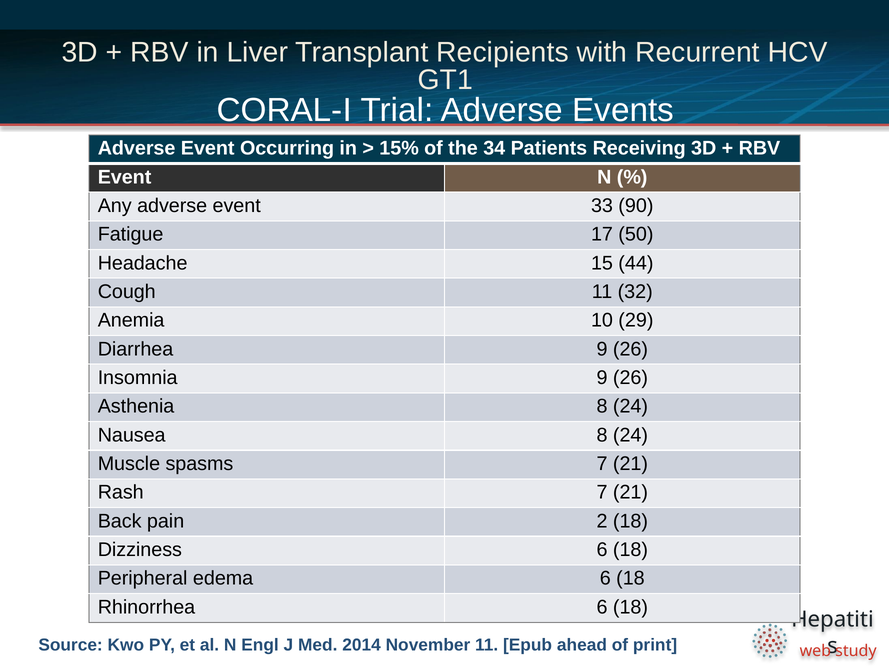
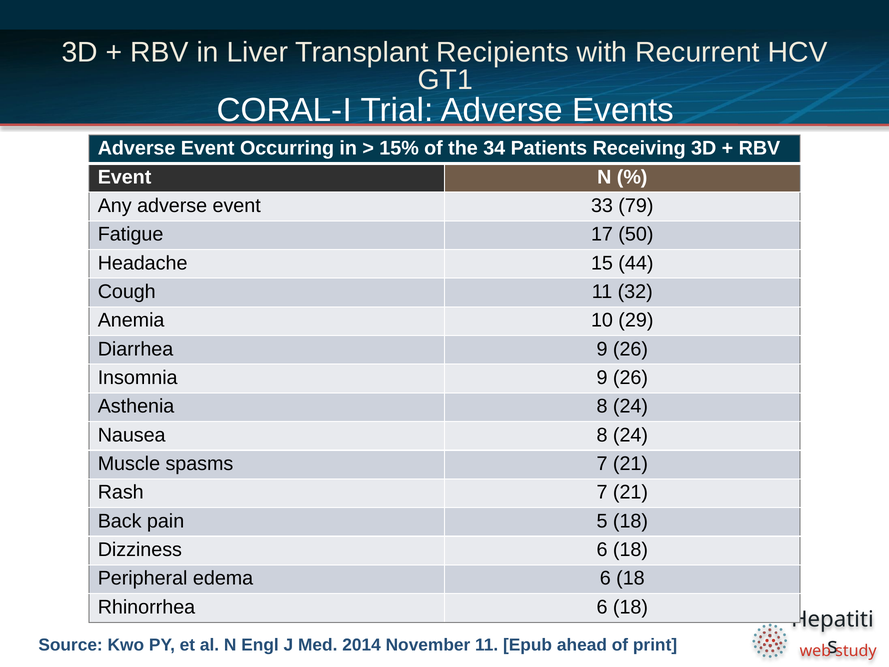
90: 90 -> 79 (636, 206)
2: 2 -> 5 (602, 521)
